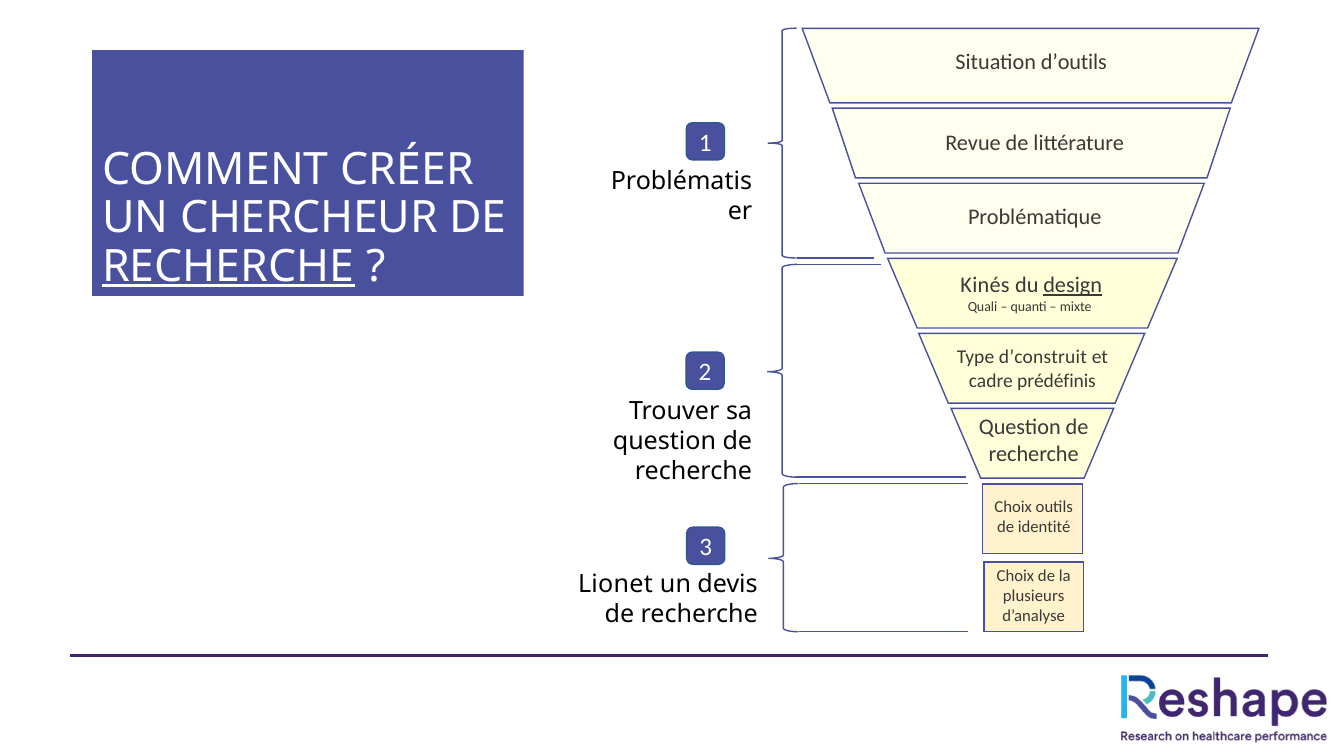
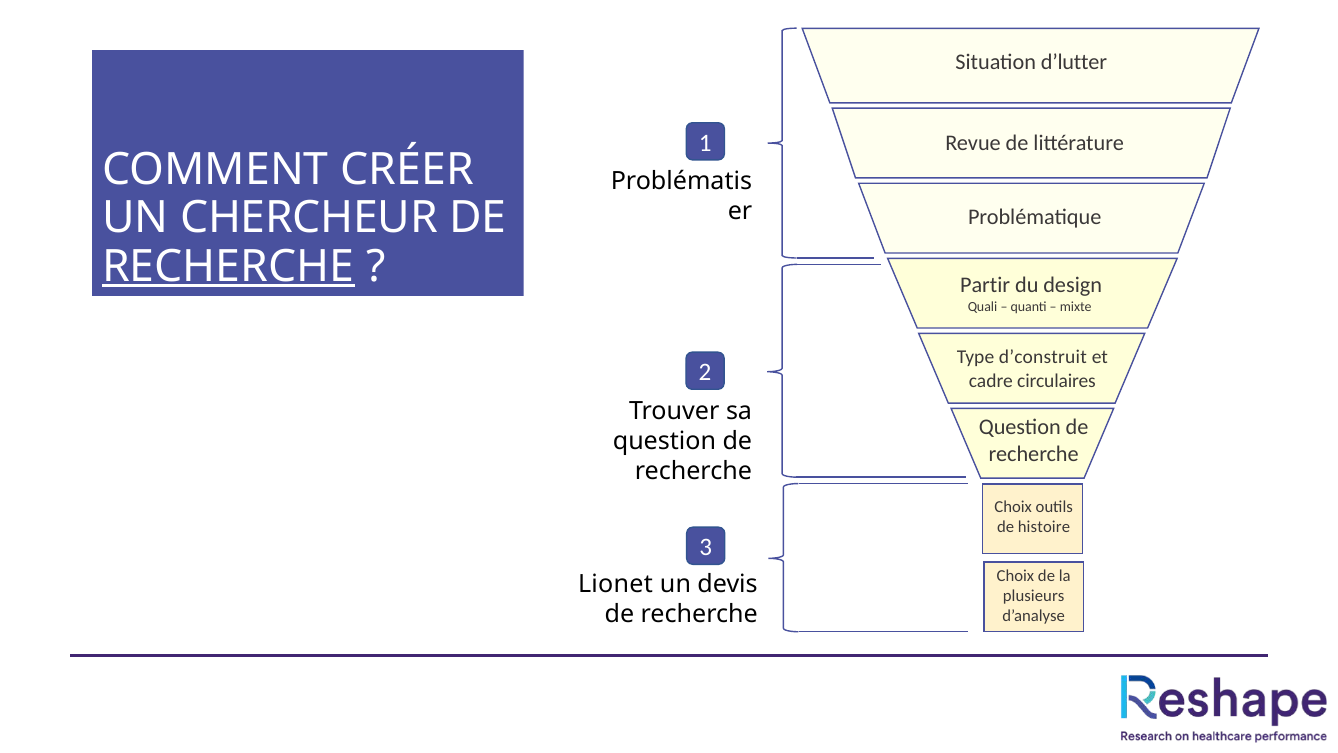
d’outils: d’outils -> d’lutter (1074, 62)
Kinés: Kinés -> Partir (985, 285)
design underline: present -> none (1073, 285)
prédéfinis: prédéfinis -> circulaires (1057, 380)
identité: identité -> histoire (1044, 526)
